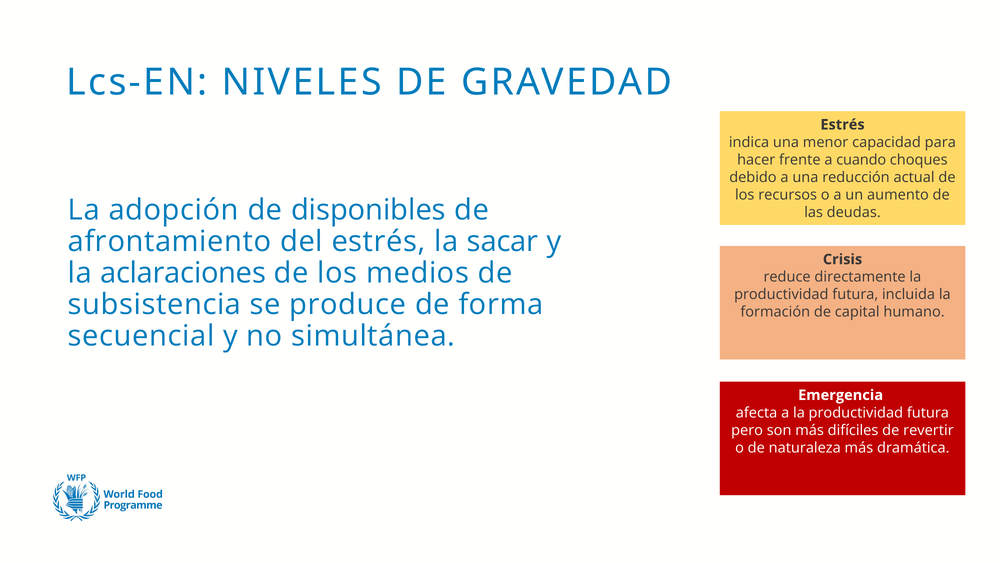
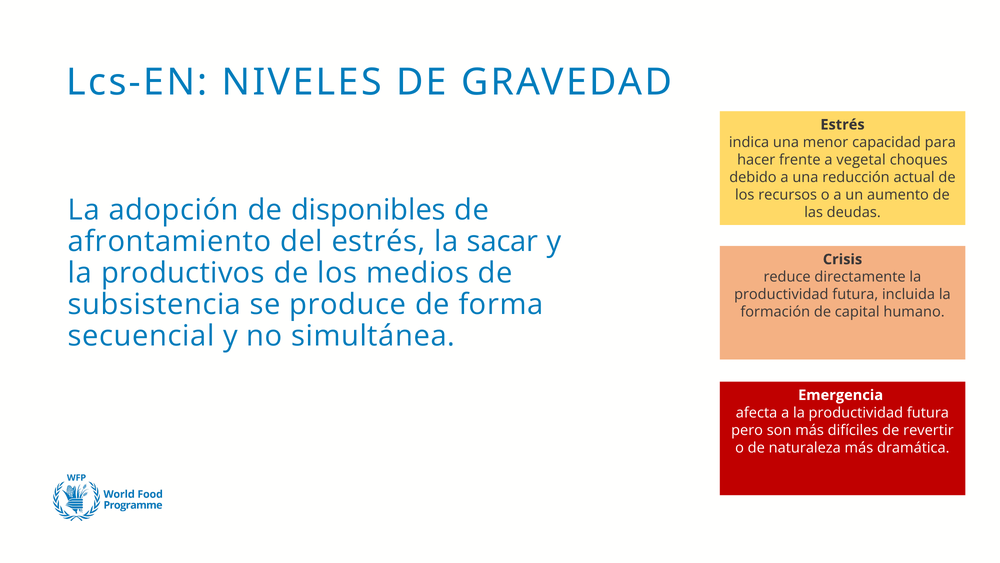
cuando: cuando -> vegetal (861, 160)
aclaraciones: aclaraciones -> productivos (183, 273)
